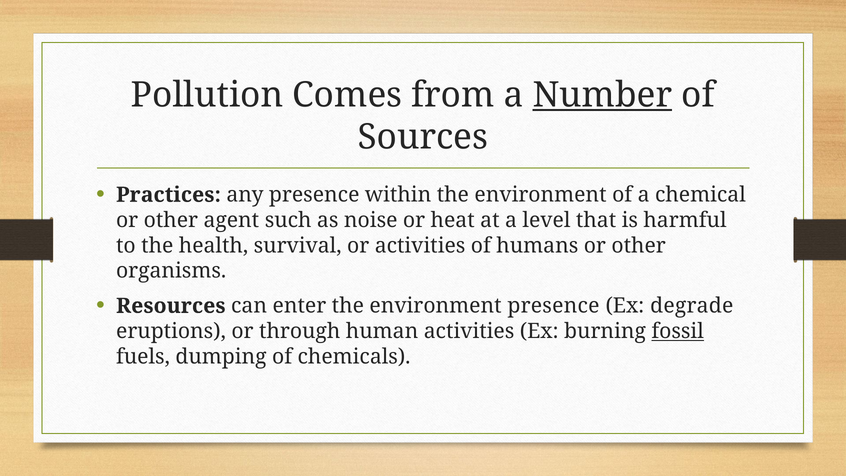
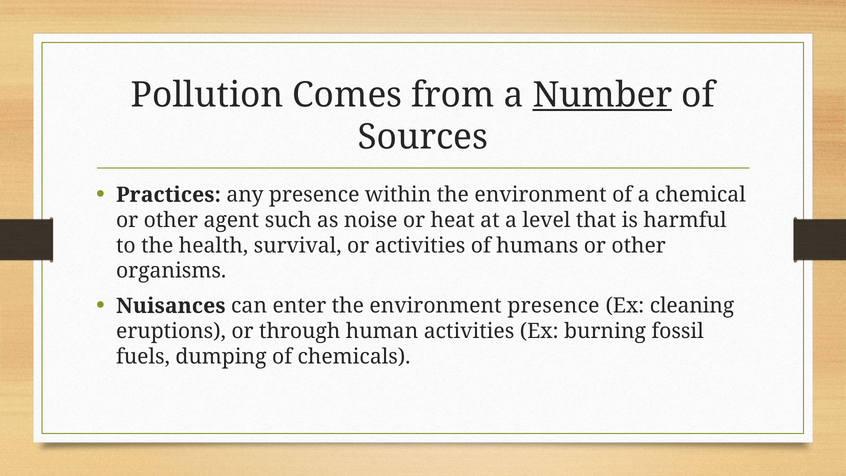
Resources: Resources -> Nuisances (171, 306)
degrade: degrade -> cleaning (692, 306)
fossil underline: present -> none (678, 331)
